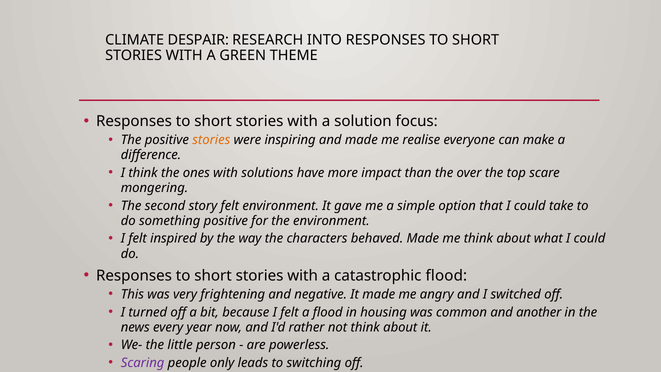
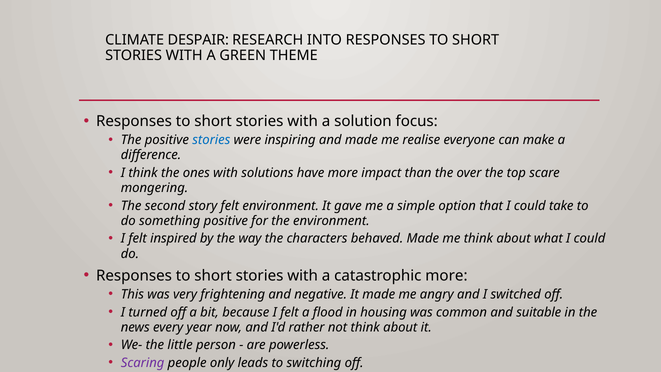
stories colour: orange -> blue (211, 140)
catastrophic flood: flood -> more (446, 275)
another: another -> suitable (539, 312)
